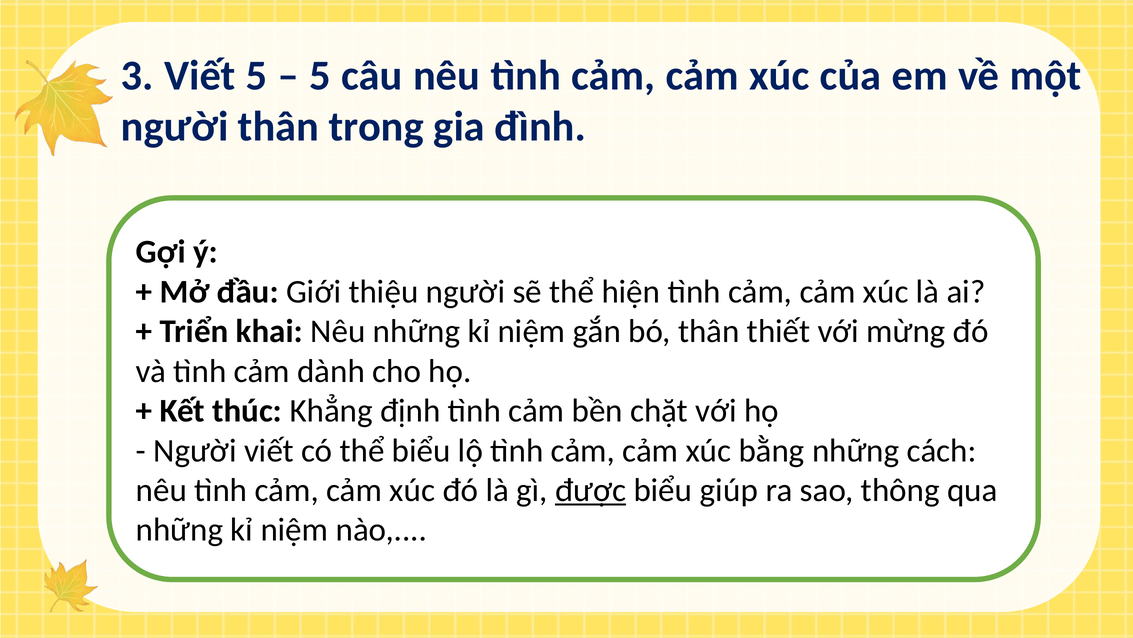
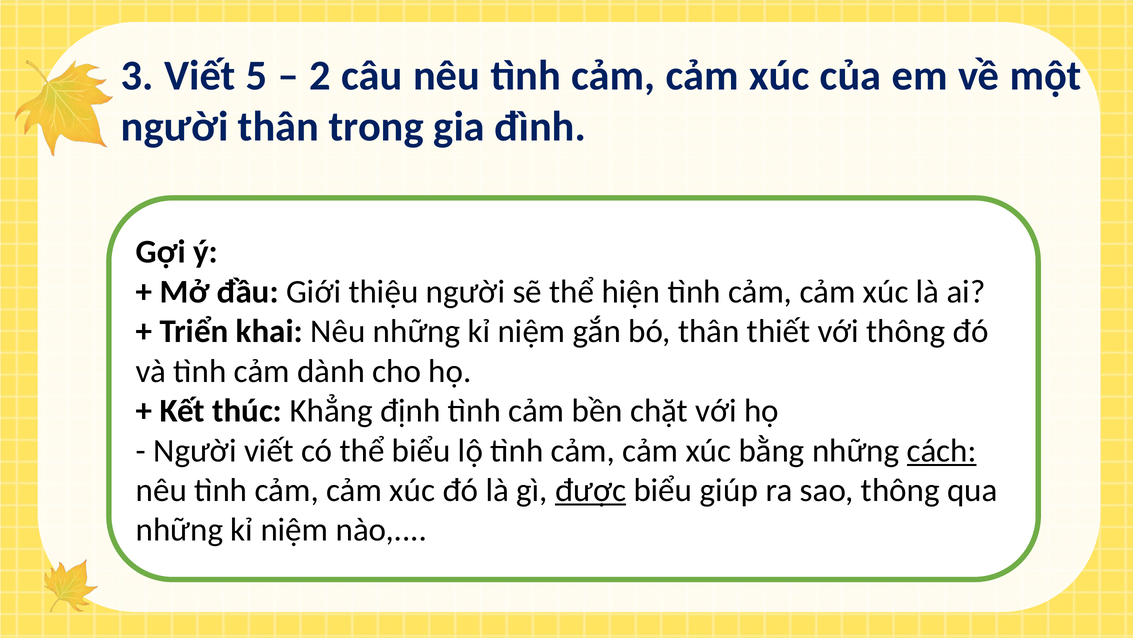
5: 5 -> 2 (320, 76)
với mừng: mừng -> thông (906, 331)
cách underline: none -> present (942, 450)
